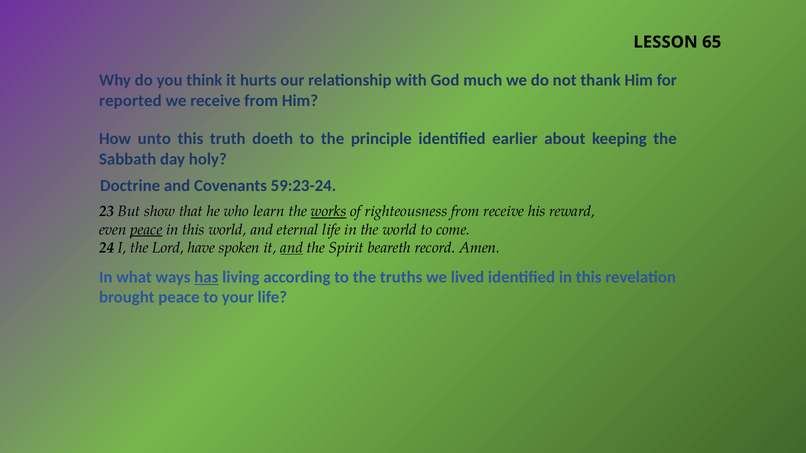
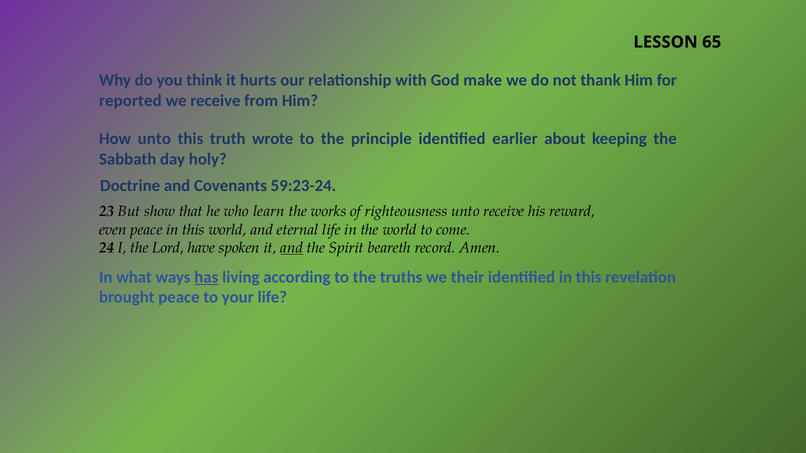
much: much -> make (483, 80)
doeth: doeth -> wrote (273, 139)
works underline: present -> none (329, 212)
righteousness from: from -> unto (465, 212)
peace underline: present -> none (146, 230)
lived: lived -> their (467, 278)
